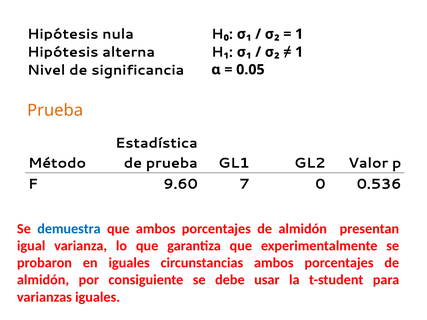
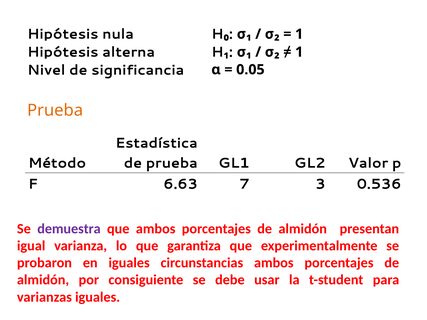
9.60: 9.60 -> 6.63 (181, 184)
0: 0 -> 3 (320, 184)
demuestra colour: blue -> purple (69, 229)
